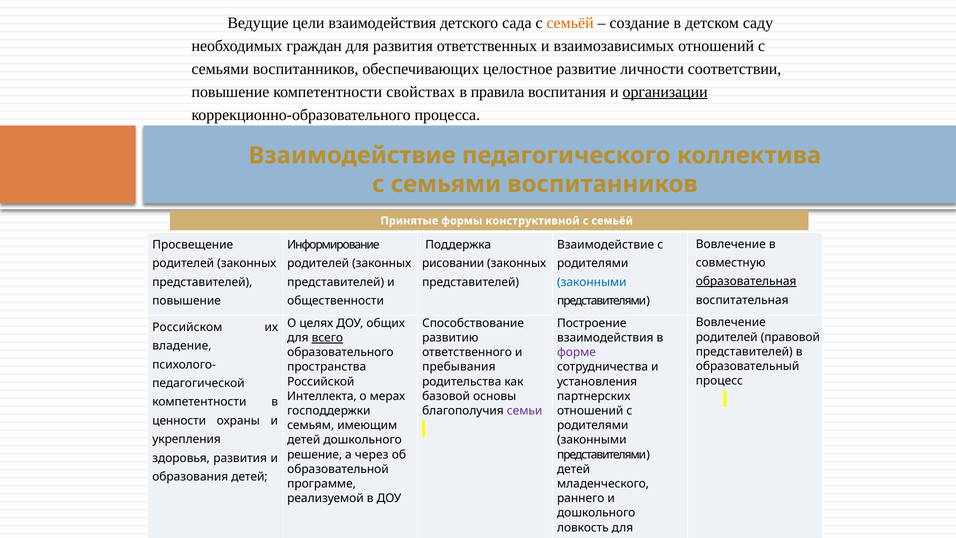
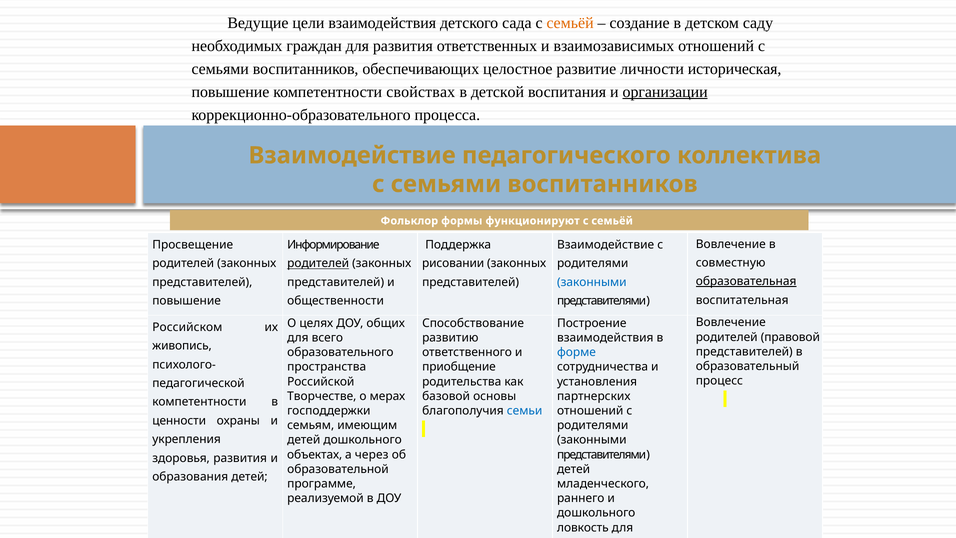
соответствии: соответствии -> историческая (735, 69)
правила: правила -> детской (498, 92)
Принятые: Принятые -> Фольклор (409, 221)
конструктивной: конструктивной -> функционируют (533, 221)
родителей underline: none -> present (318, 263)
всего underline: present -> none (327, 338)
владение: владение -> живопись (182, 346)
форме colour: purple -> blue (576, 352)
пребывания: пребывания -> приобщение (459, 367)
Интеллекта: Интеллекта -> Творчестве (322, 396)
семьи colour: purple -> blue (525, 411)
решение: решение -> объектах (315, 454)
